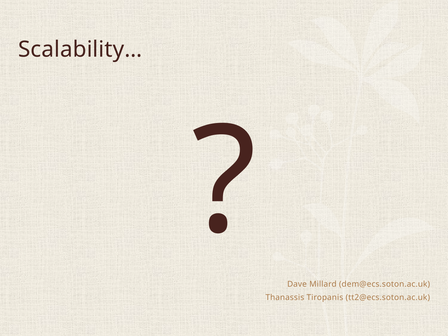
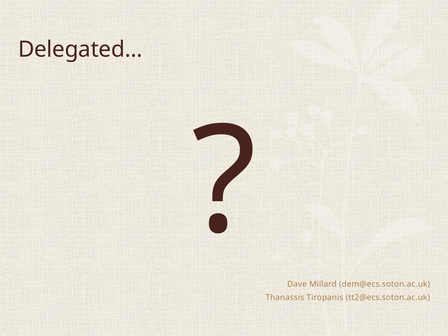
Scalability…: Scalability… -> Delegated… (80, 49)
